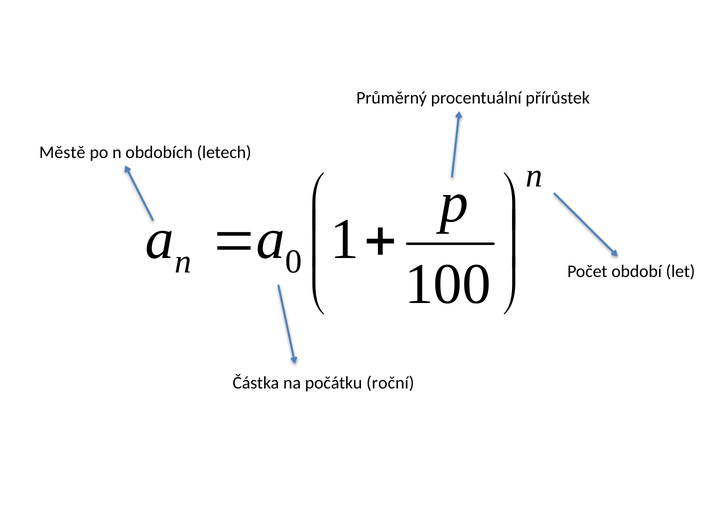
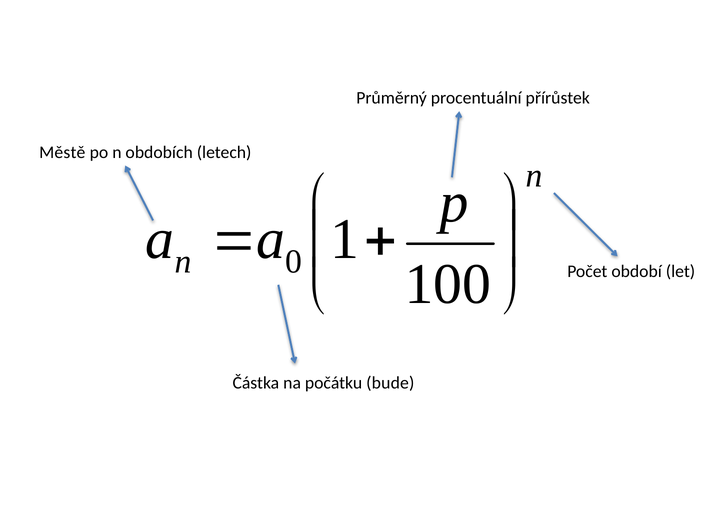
roční: roční -> bude (390, 383)
